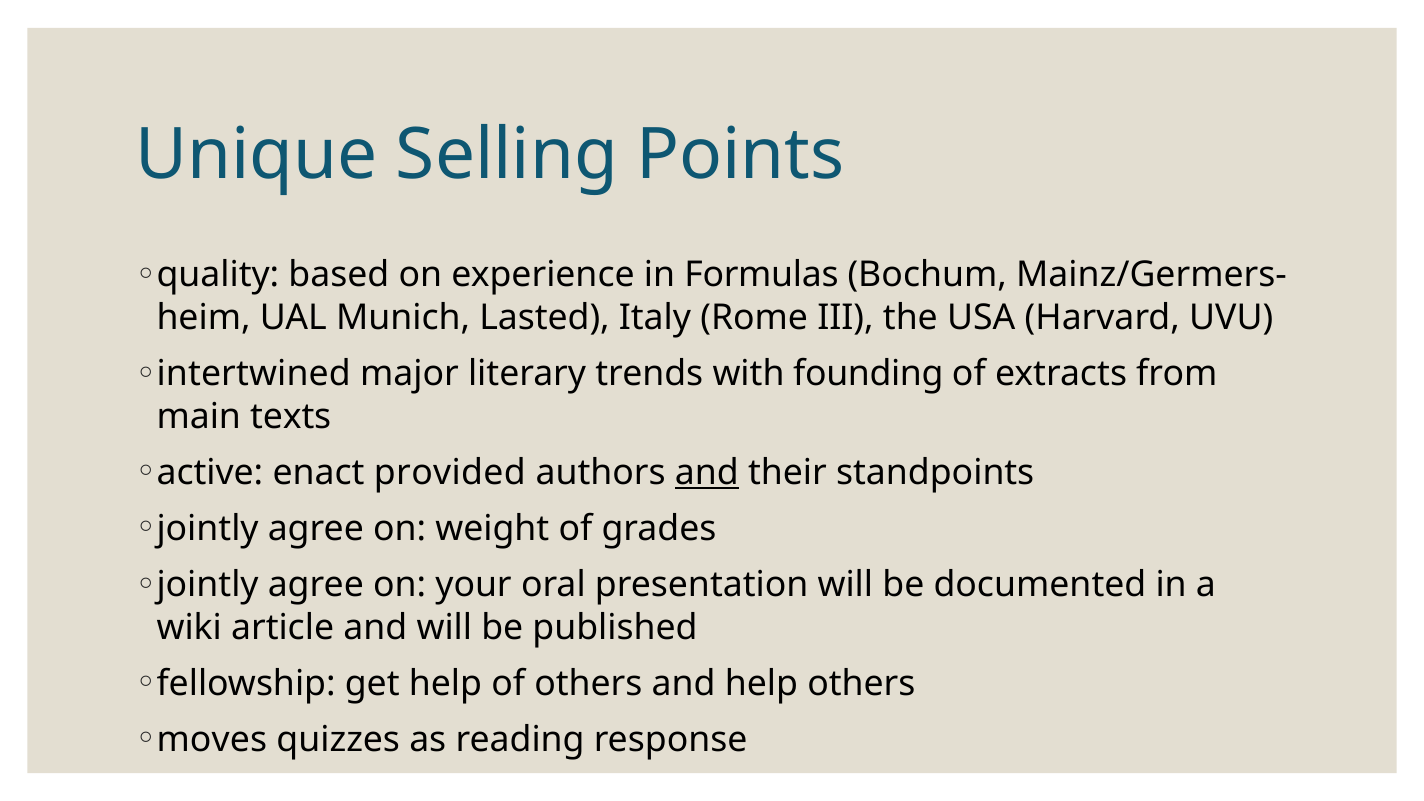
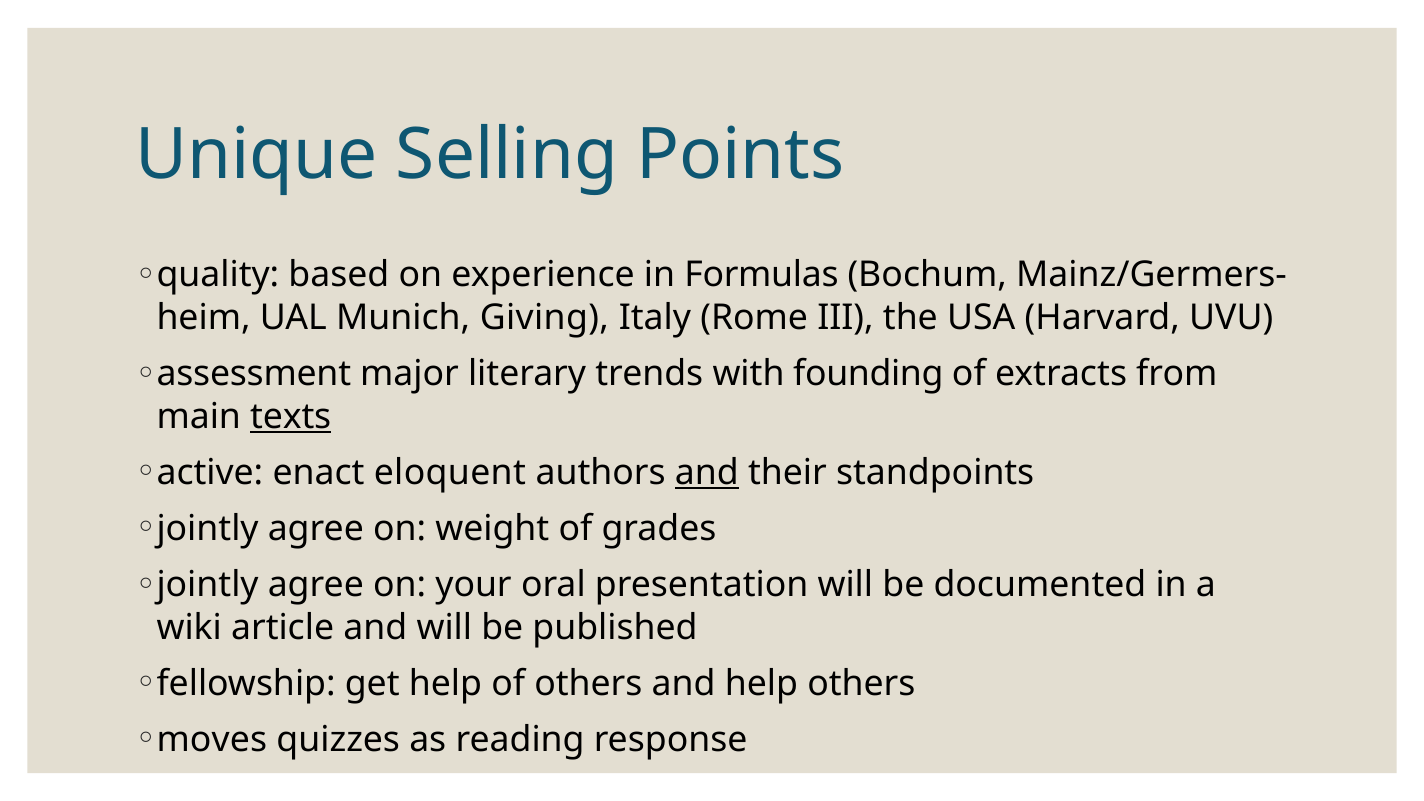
Lasted: Lasted -> Giving (544, 318)
intertwined: intertwined -> assessment (254, 374)
texts underline: none -> present (291, 416)
provided: provided -> eloquent (450, 473)
